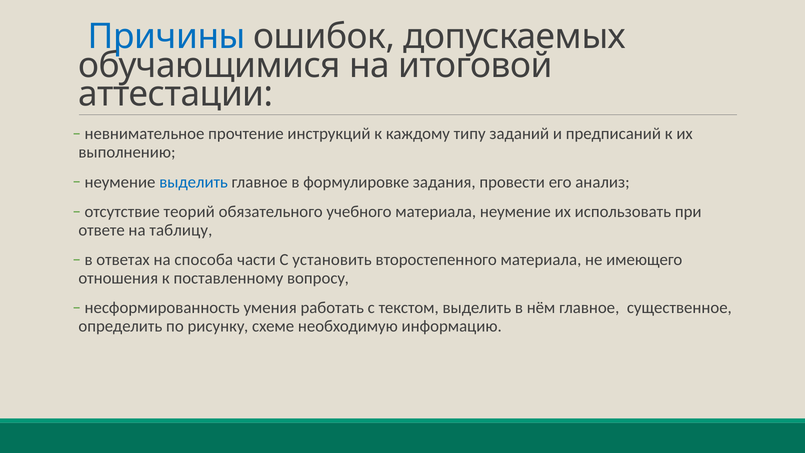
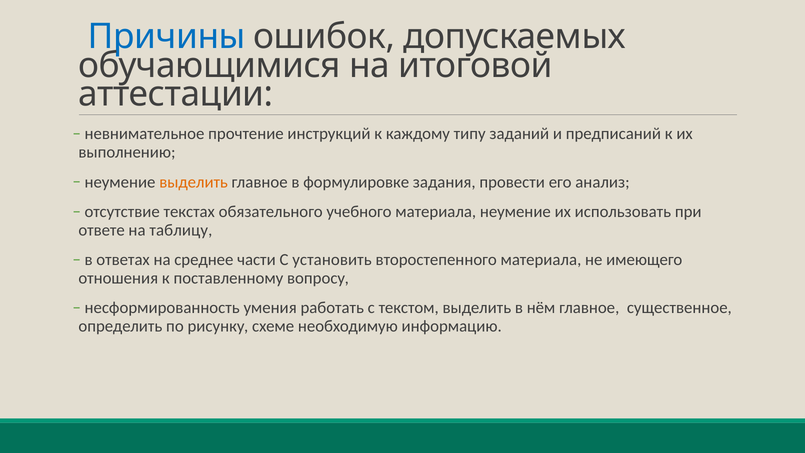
выделить colour: blue -> orange (194, 182)
теорий: теорий -> текстах (189, 212)
способа: способа -> среднее (204, 260)
